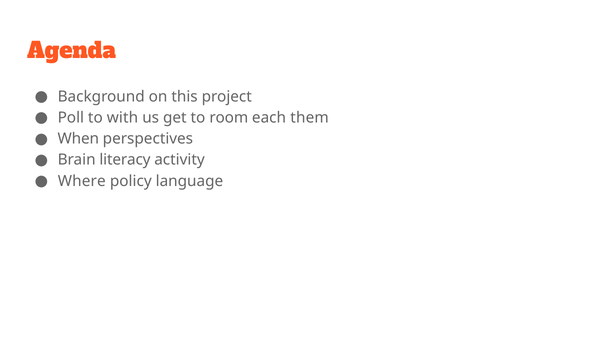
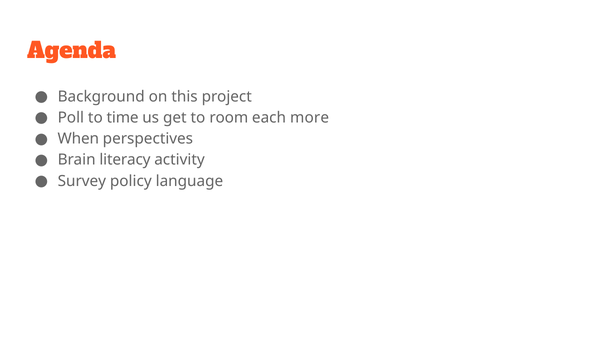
with: with -> time (123, 118)
them: them -> more (310, 118)
Where: Where -> Survey (82, 181)
